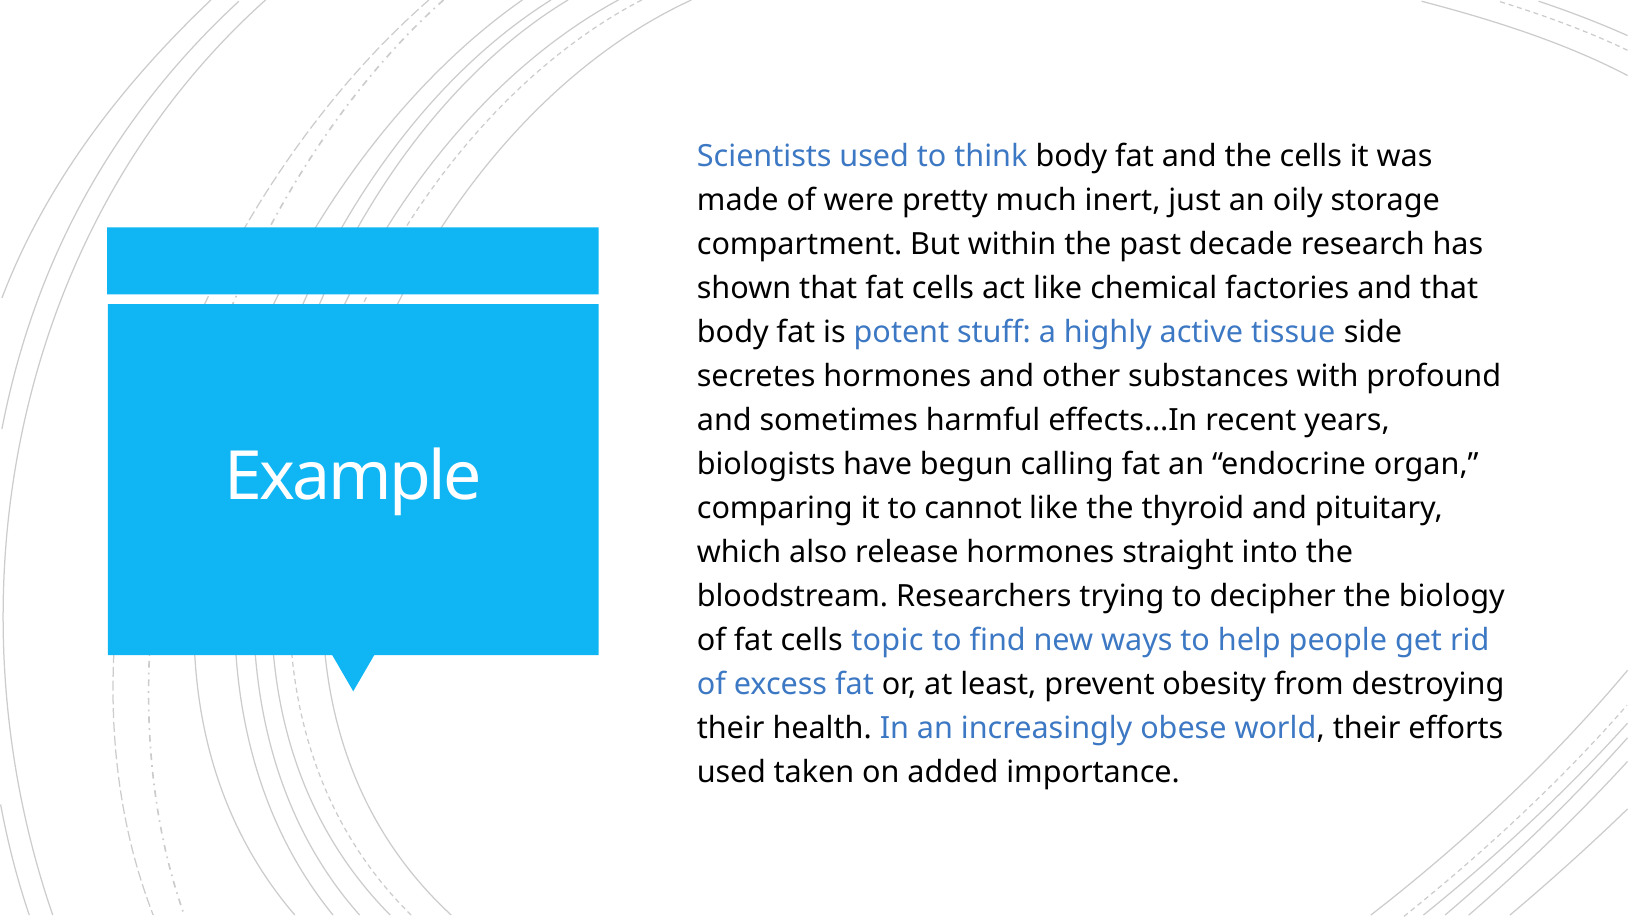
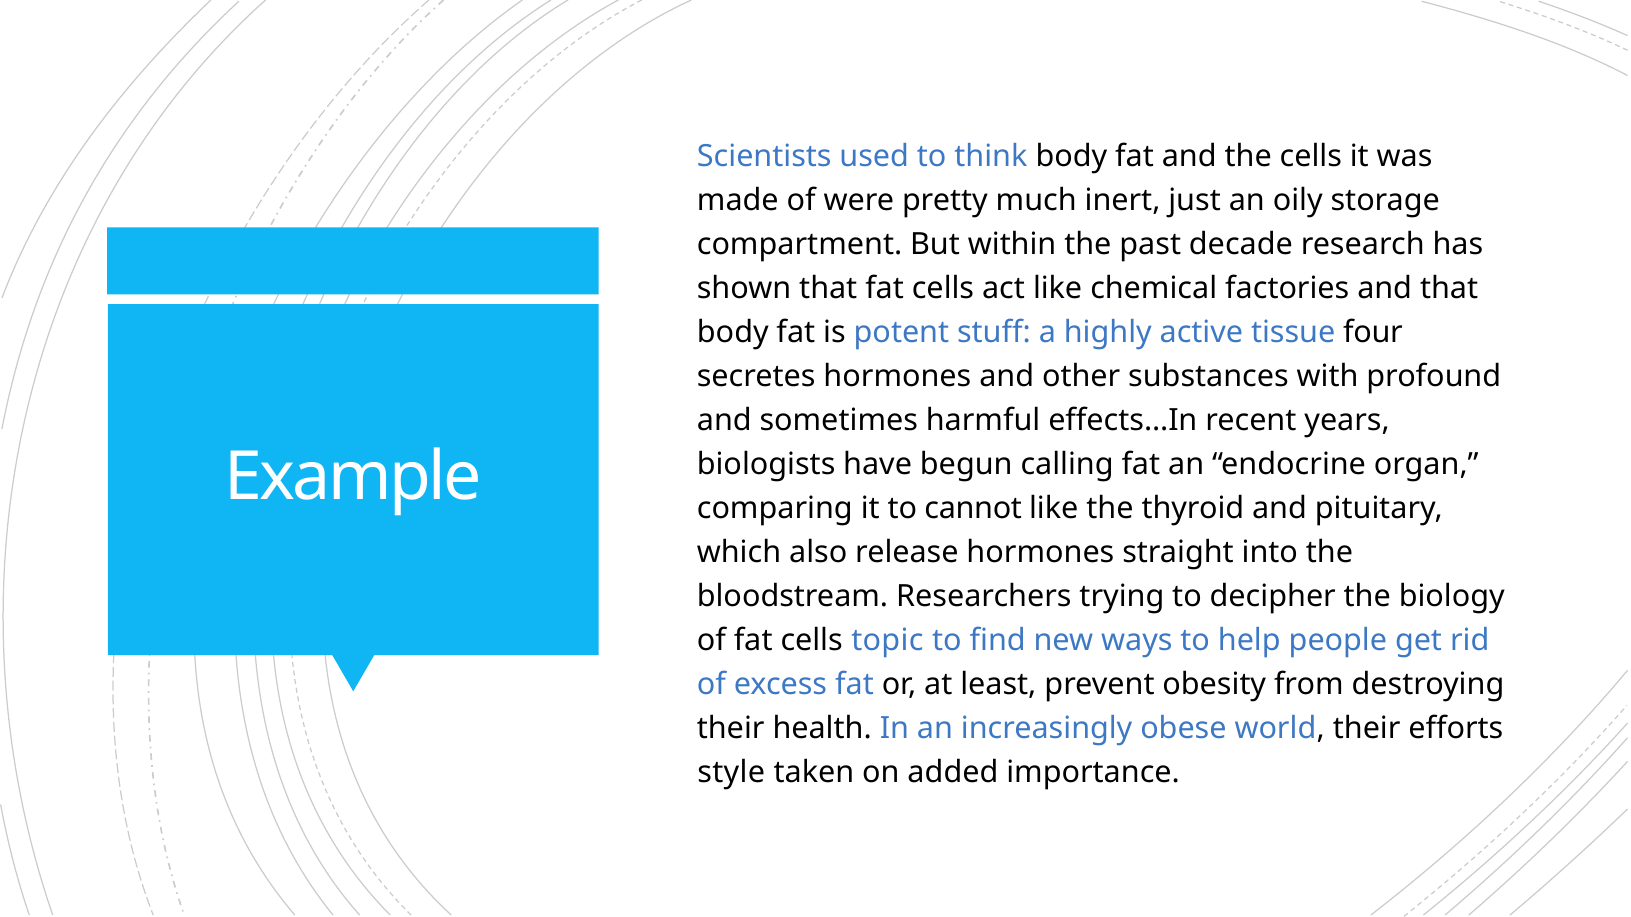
side: side -> four (1373, 332)
used: used -> style (731, 772)
